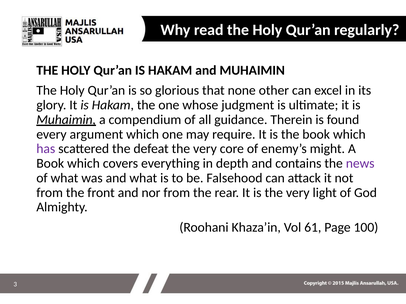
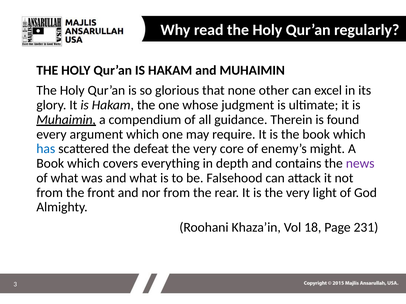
has colour: purple -> blue (46, 149)
61: 61 -> 18 (313, 228)
100: 100 -> 231 (366, 228)
